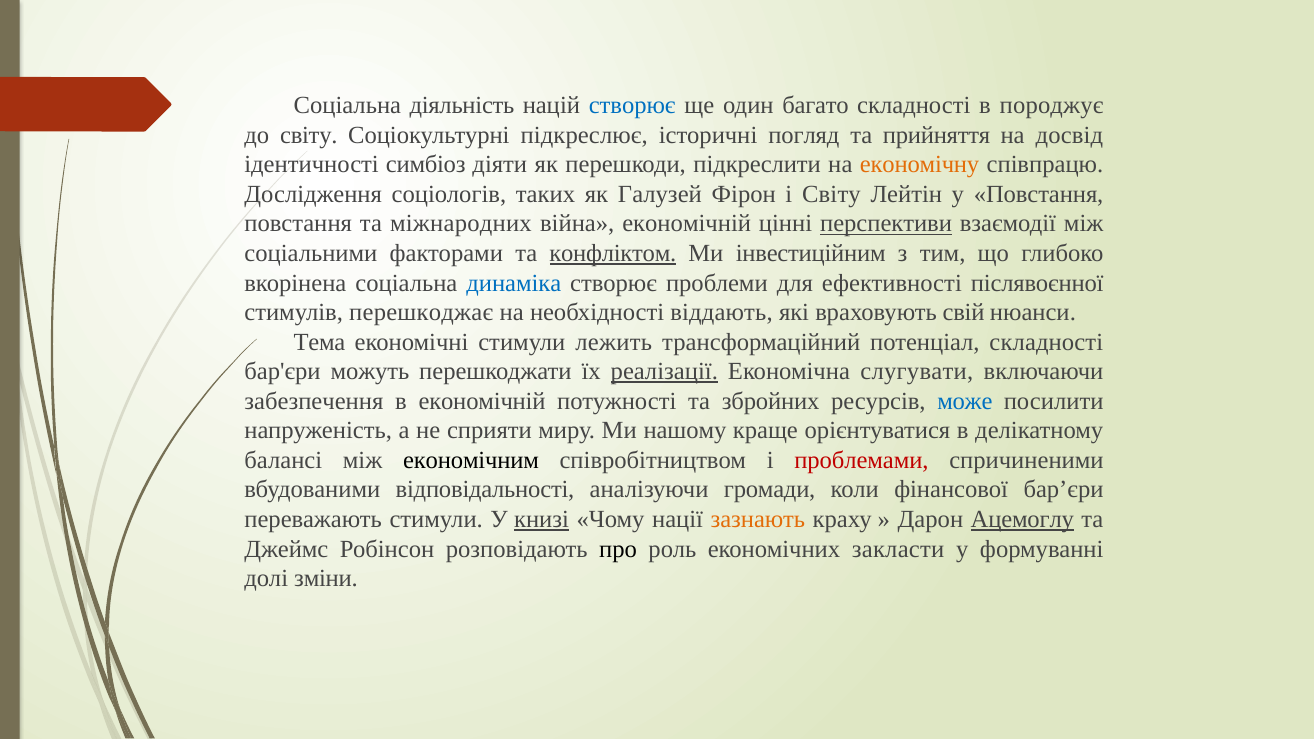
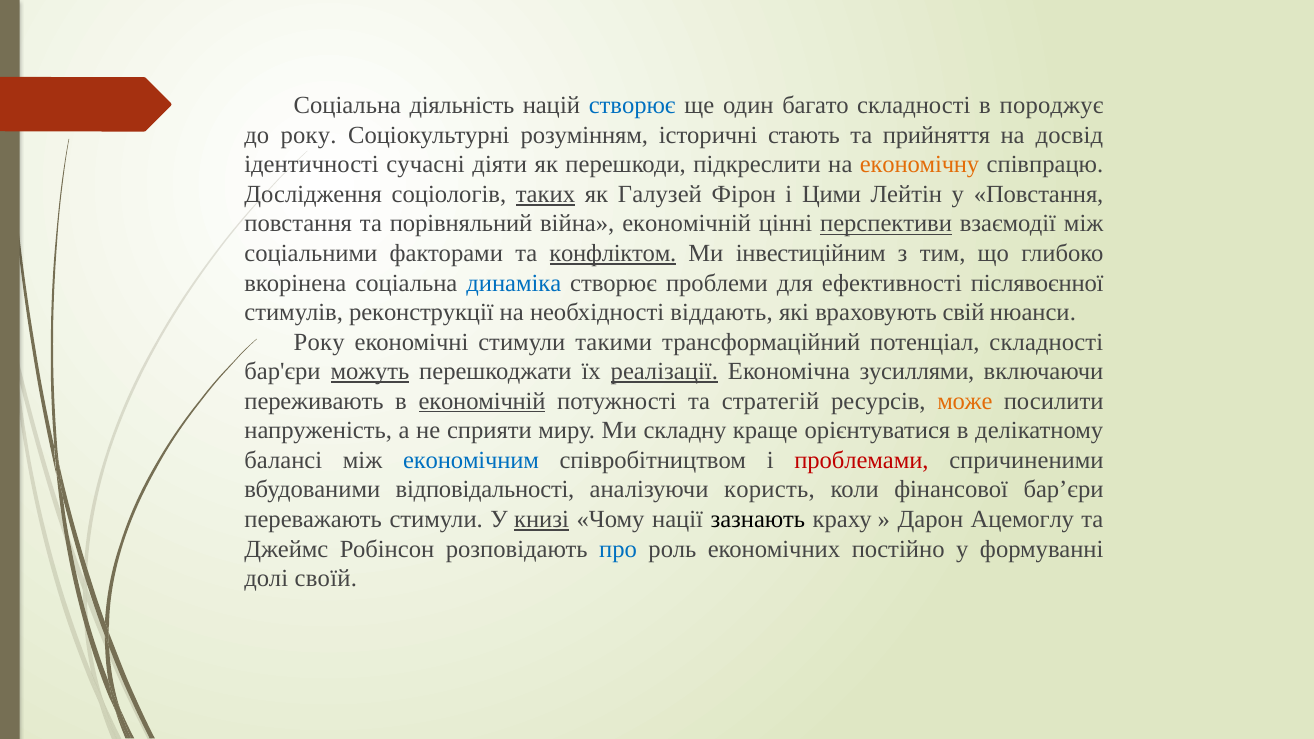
до світу: світу -> року (309, 135)
підкреслює: підкреслює -> розумінням (584, 135)
погляд: погляд -> стають (804, 135)
симбіоз: симбіоз -> сучасні (426, 165)
таких underline: none -> present (546, 194)
і Світу: Світу -> Цими (832, 194)
міжнародних: міжнародних -> порівняльний (461, 224)
перешкоджає: перешкоджає -> реконструкції (421, 313)
Тема: Тема -> Року (319, 342)
лежить: лежить -> такими (614, 342)
можуть underline: none -> present (370, 372)
слугувати: слугувати -> зусиллями (917, 372)
забезпечення: забезпечення -> переживають (314, 401)
економічній underline: none -> present (482, 401)
збройних: збройних -> стратегій (771, 401)
може colour: blue -> orange (965, 401)
нашому: нашому -> складну (685, 431)
економічним colour: black -> blue (471, 460)
громади: громади -> користь (769, 490)
зазнають colour: orange -> black (758, 519)
Ацемоглу underline: present -> none (1022, 519)
про colour: black -> blue (618, 549)
закласти: закласти -> постійно (898, 549)
зміни: зміни -> своїй (326, 579)
